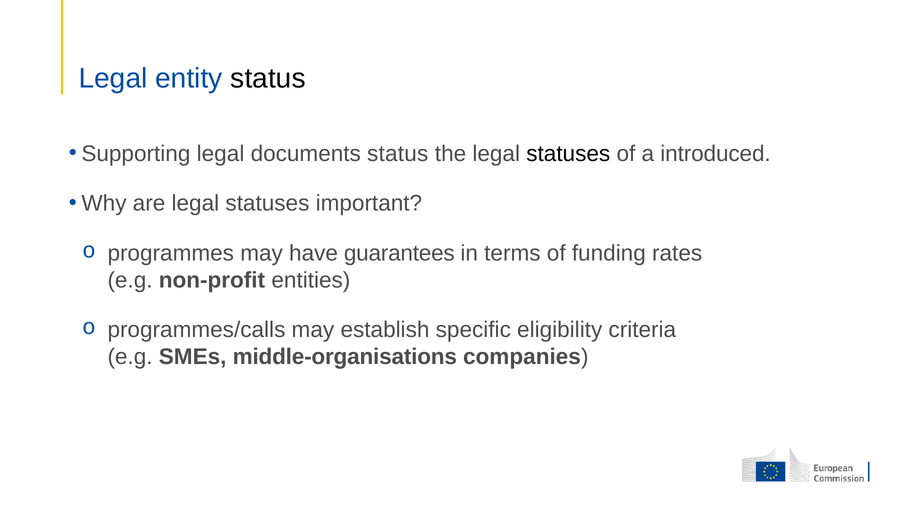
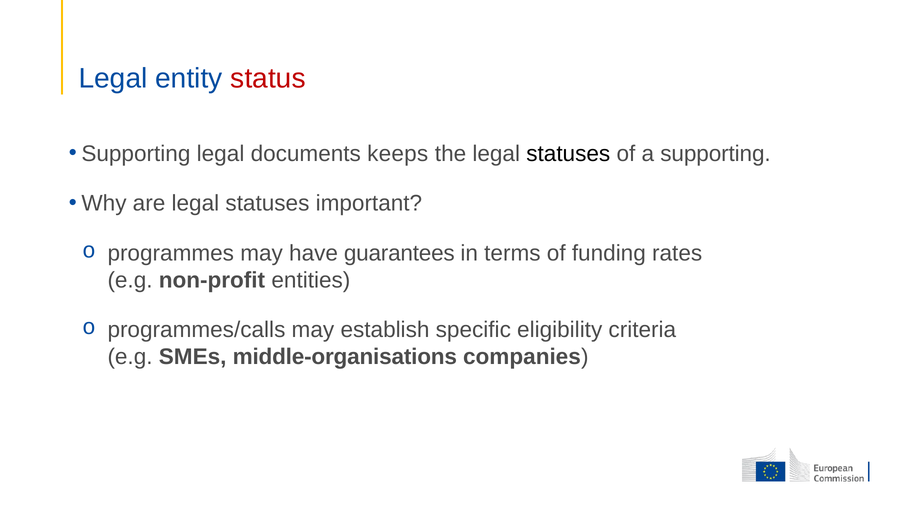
status colour: black -> red (268, 78)
documents status: status -> keeps (398, 154)
a introduced: introduced -> supporting (716, 154)
